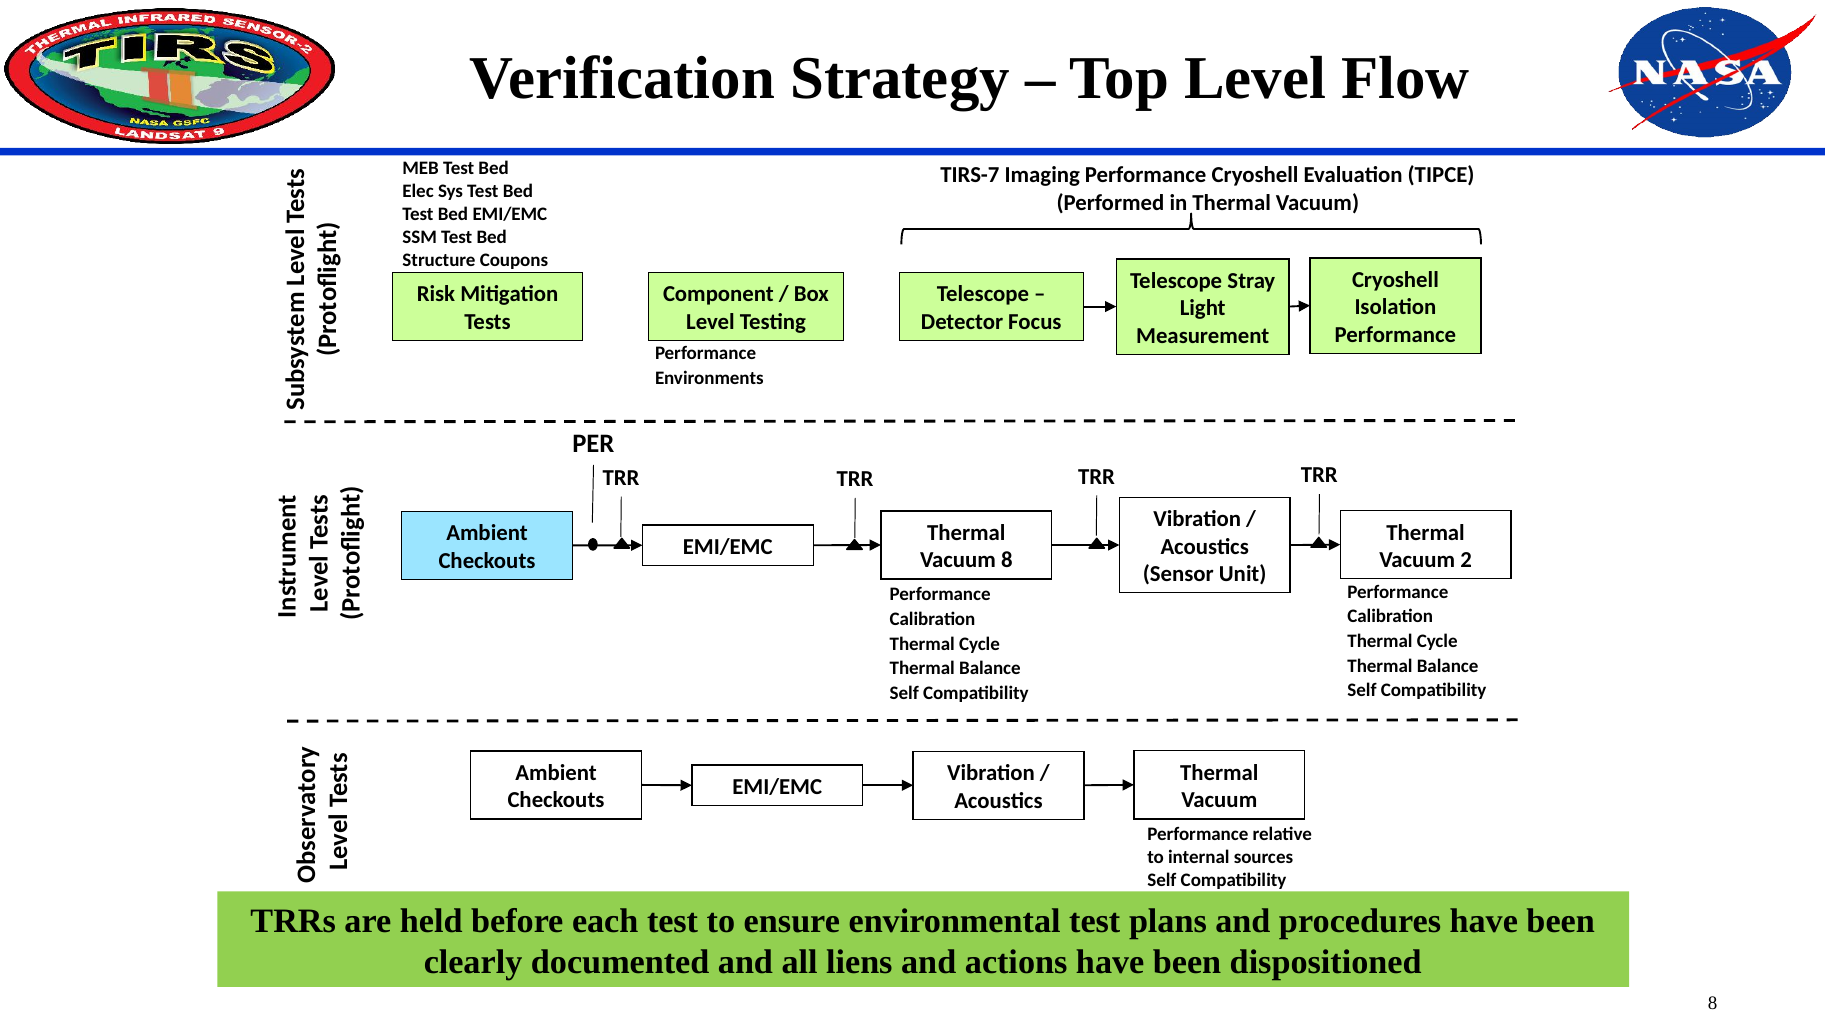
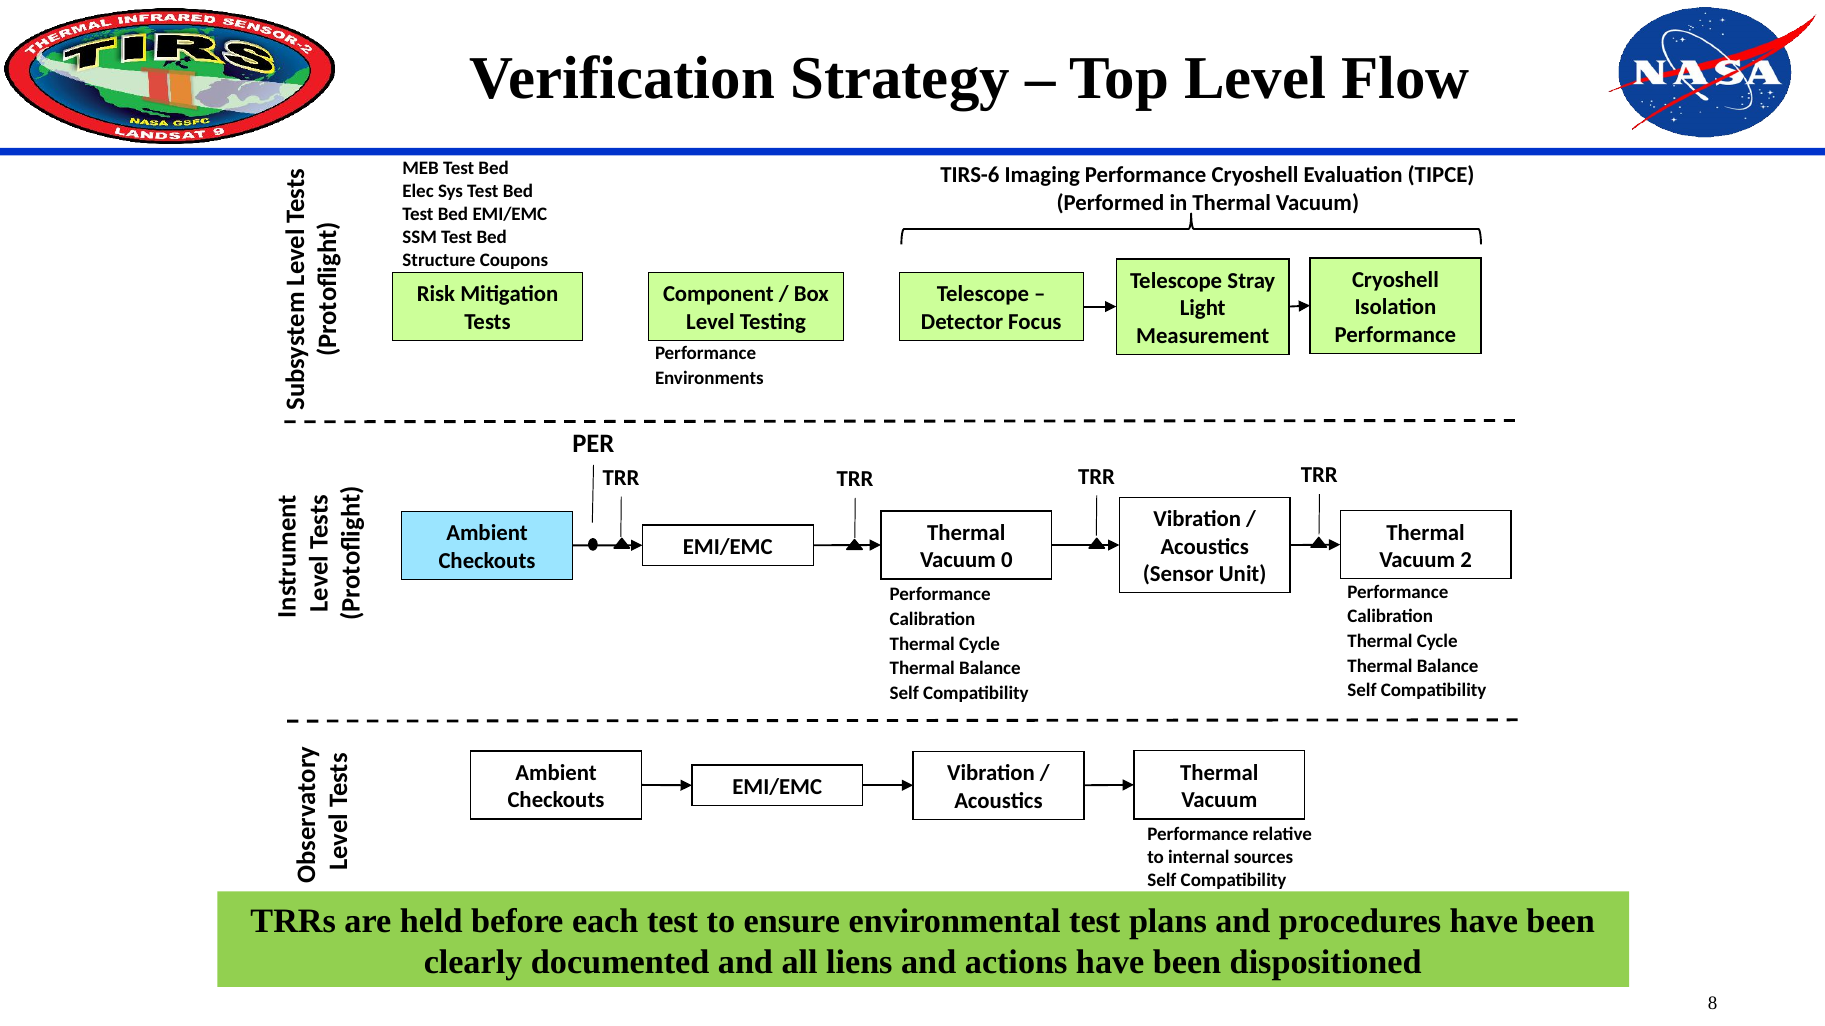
TIRS-7: TIRS-7 -> TIRS-6 (970, 175)
Vacuum 8: 8 -> 0 (1007, 561)
